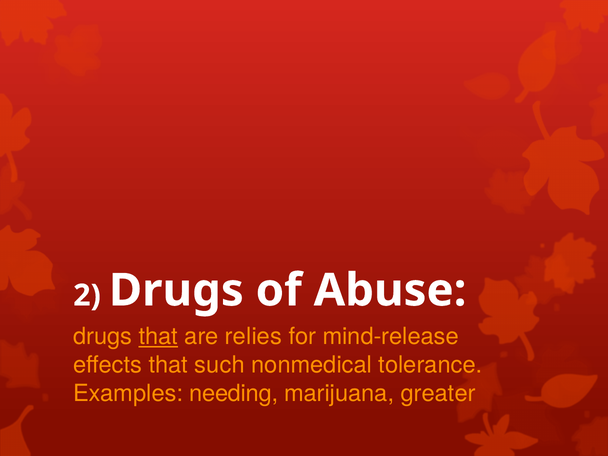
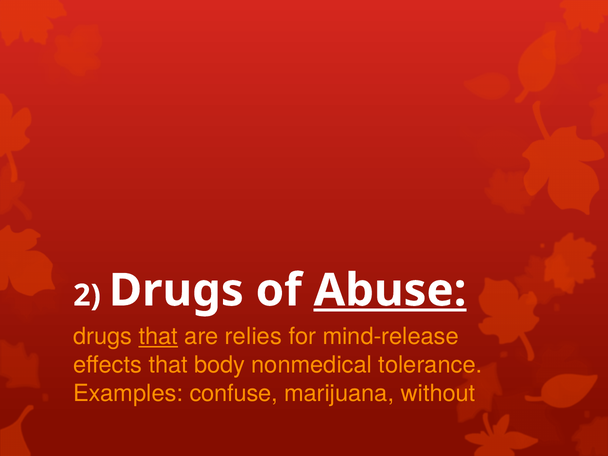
Abuse underline: none -> present (390, 290)
such: such -> body (220, 365)
needing: needing -> confuse (234, 393)
greater: greater -> without (438, 393)
